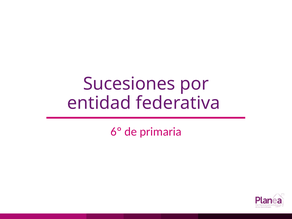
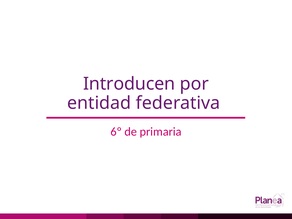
Sucesiones: Sucesiones -> Introducen (129, 84)
